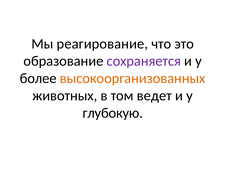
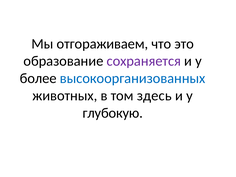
реагирование: реагирование -> отгораживаем (102, 44)
высокоорганизованных colour: orange -> blue (133, 78)
ведет: ведет -> здесь (154, 96)
